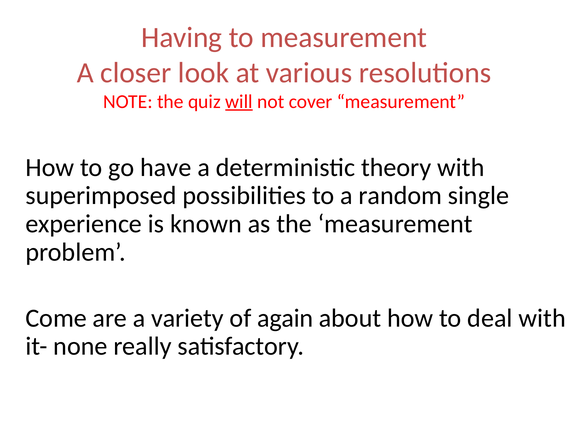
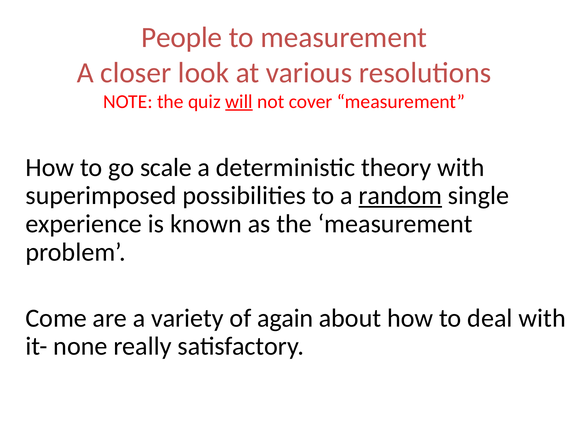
Having: Having -> People (182, 38)
have: have -> scale (166, 167)
random underline: none -> present (400, 196)
